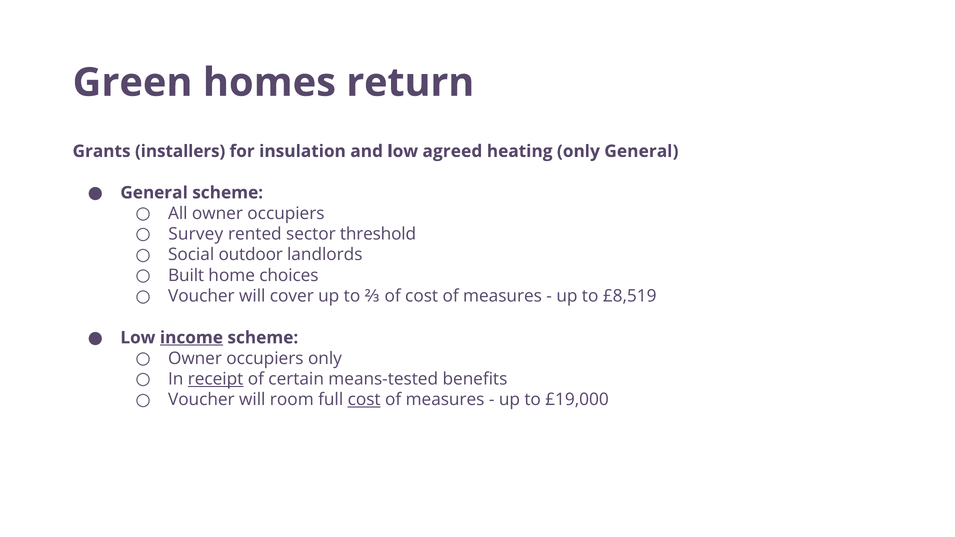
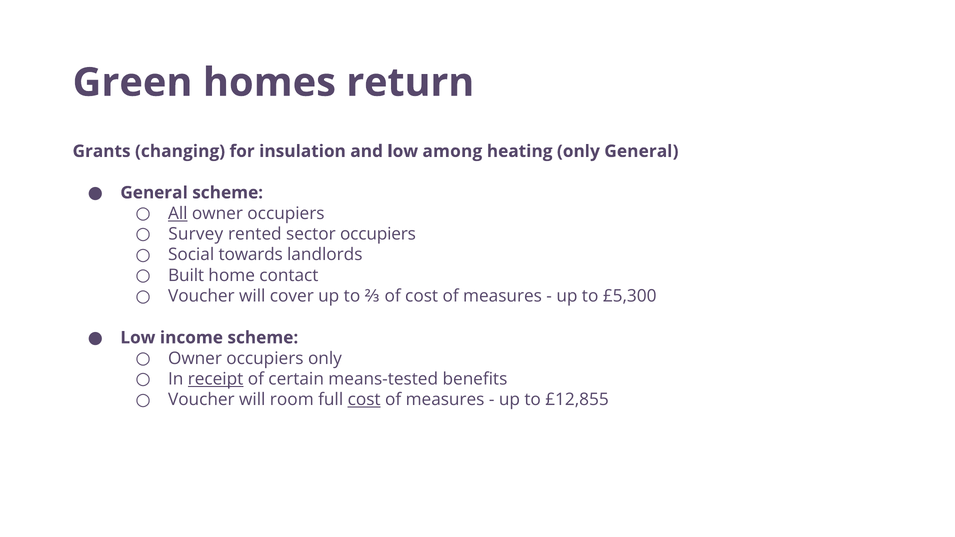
installers: installers -> changing (180, 151)
agreed: agreed -> among (452, 151)
All underline: none -> present (178, 213)
sector threshold: threshold -> occupiers (378, 234)
outdoor: outdoor -> towards (251, 255)
choices: choices -> contact (289, 276)
£8,519: £8,519 -> £5,300 (630, 296)
income underline: present -> none (191, 338)
£19,000: £19,000 -> £12,855 (577, 400)
